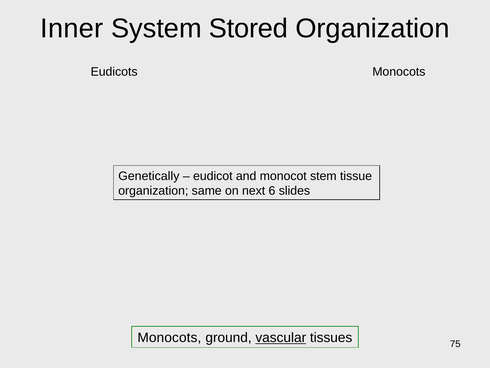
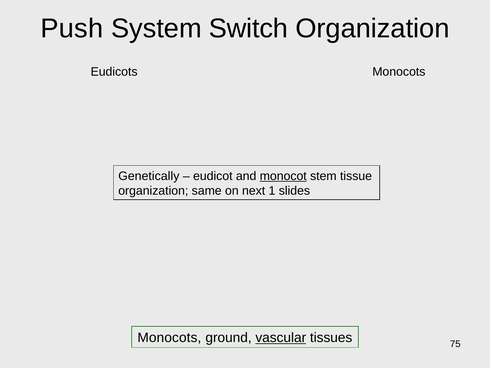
Inner: Inner -> Push (72, 28)
Stored: Stored -> Switch (248, 28)
monocot underline: none -> present (283, 176)
6: 6 -> 1 (272, 191)
